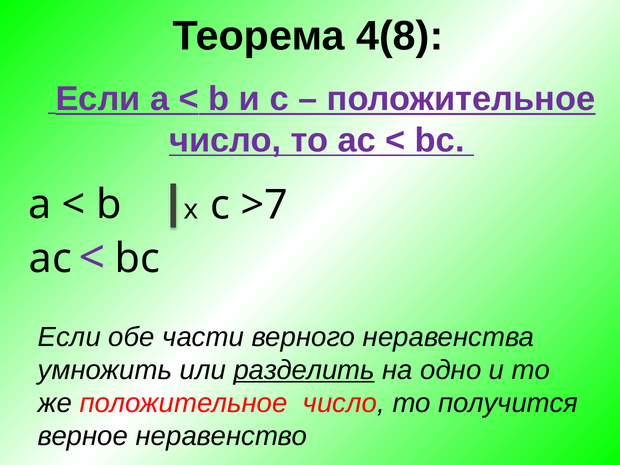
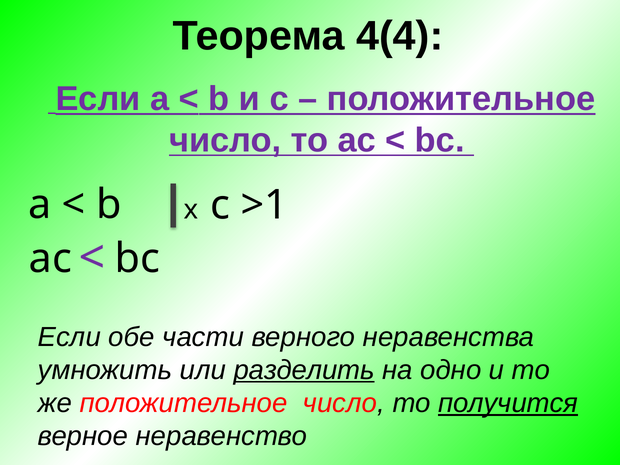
4(8: 4(8 -> 4(4 (400, 36)
>7: >7 -> >1 (264, 205)
получится underline: none -> present (508, 403)
